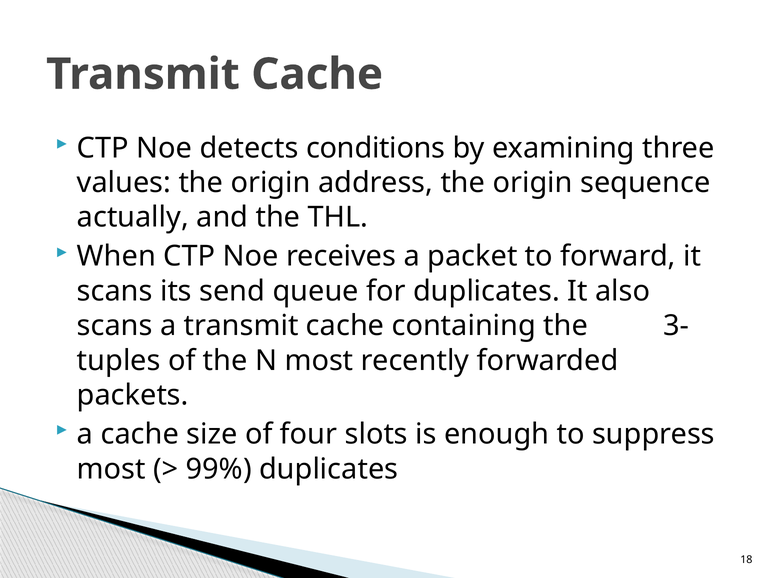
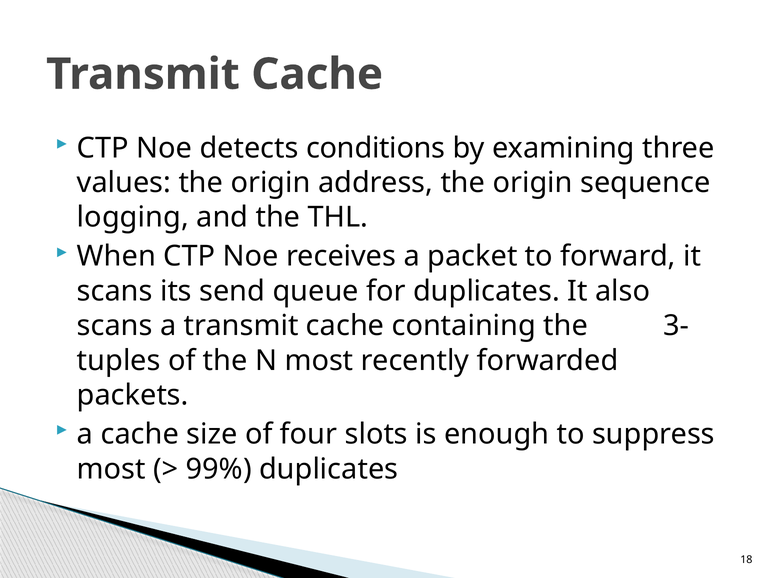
actually: actually -> logging (133, 218)
